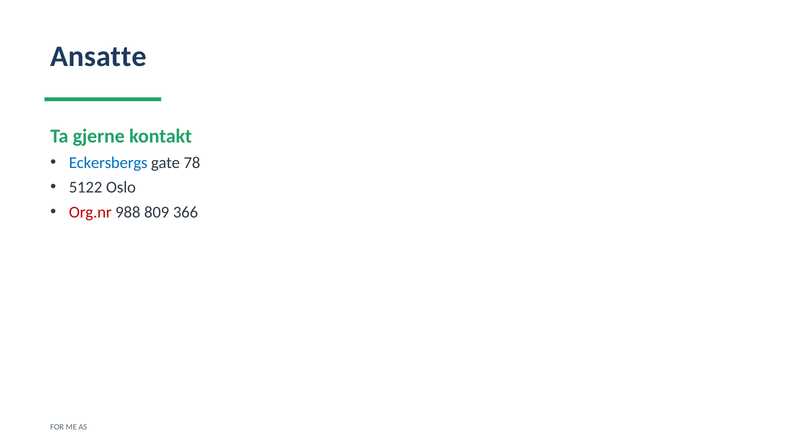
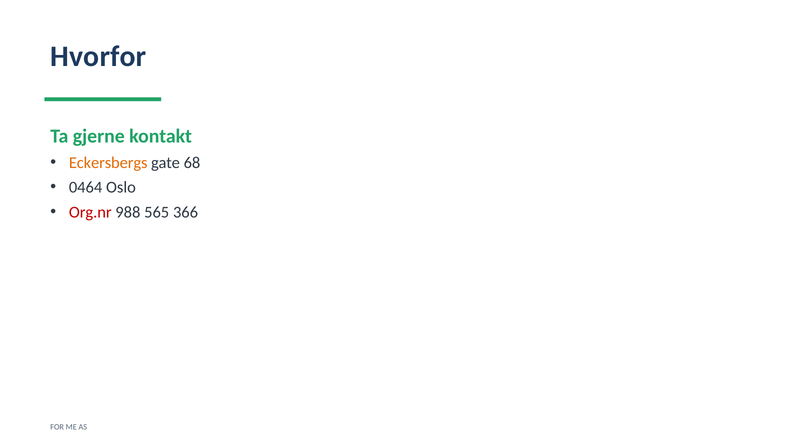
Ansatte: Ansatte -> Hvorfor (98, 56)
Eckersbergs colour: blue -> orange (108, 163)
78: 78 -> 68 (192, 163)
5122: 5122 -> 0464 (86, 187)
809: 809 -> 565 (157, 212)
